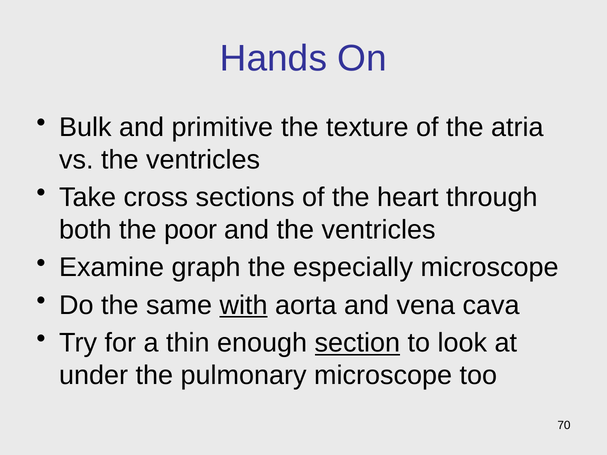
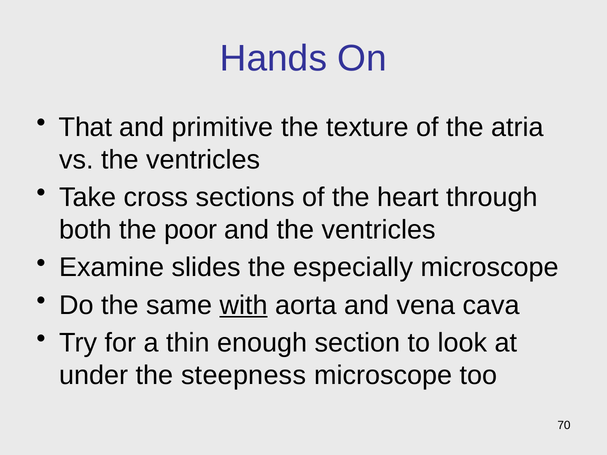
Bulk: Bulk -> That (86, 127)
graph: graph -> slides (206, 268)
section underline: present -> none (357, 343)
pulmonary: pulmonary -> steepness (244, 376)
